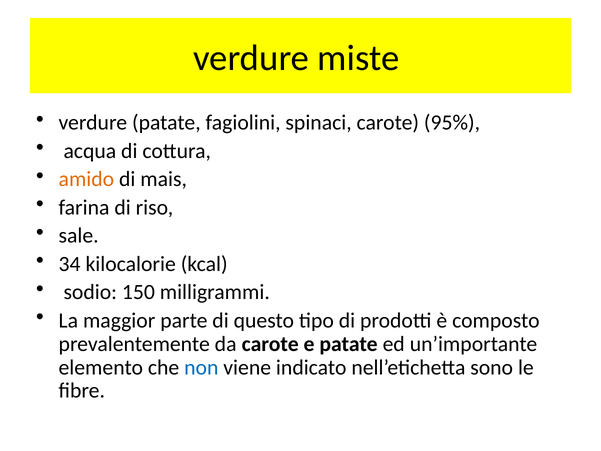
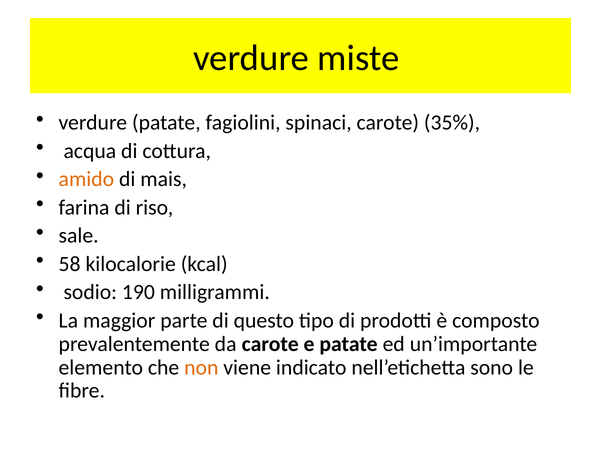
95%: 95% -> 35% (452, 123)
34: 34 -> 58 (70, 264)
150: 150 -> 190 (138, 292)
non colour: blue -> orange (201, 367)
